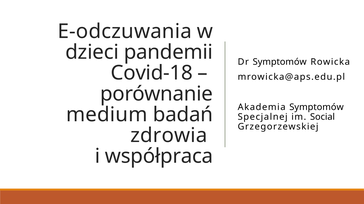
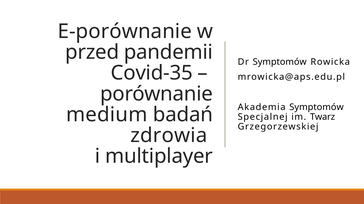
E-odczuwania: E-odczuwania -> E-porównanie (125, 31)
dzieci: dzieci -> przed (92, 52)
Covid-18: Covid-18 -> Covid-35 (152, 73)
Social: Social -> Twarz (323, 117)
współpraca: współpraca -> multiplayer (159, 157)
